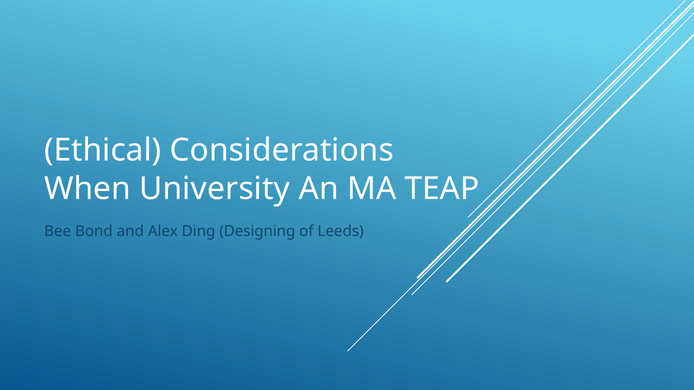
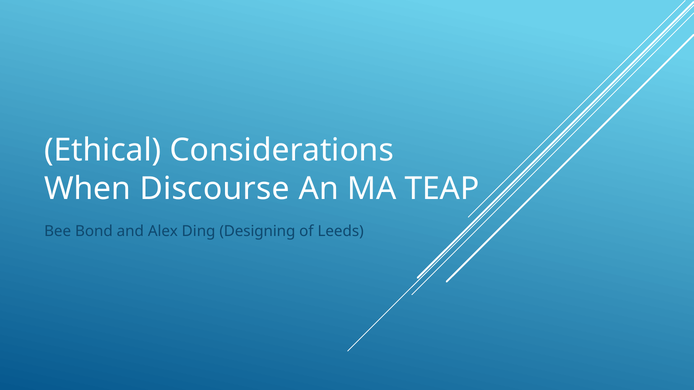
University: University -> Discourse (215, 189)
